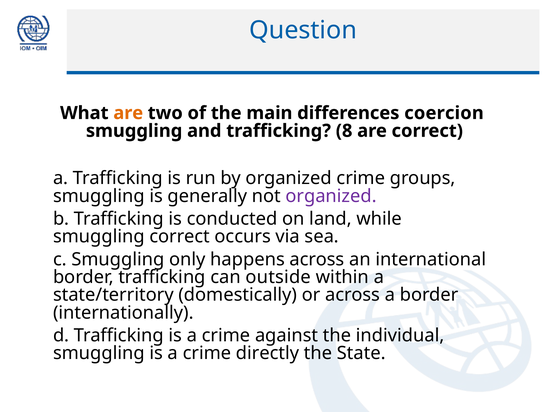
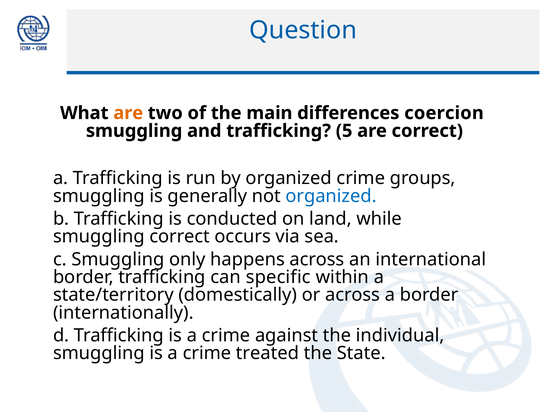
8: 8 -> 5 (344, 131)
organized colour: purple -> blue (331, 196)
outside: outside -> specific (278, 277)
directly: directly -> treated (268, 353)
